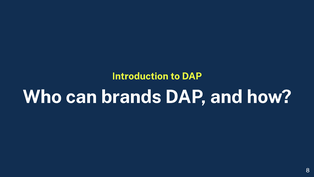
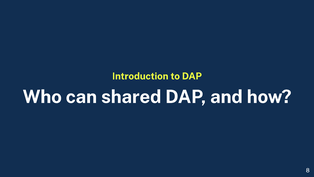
brands: brands -> shared (131, 97)
